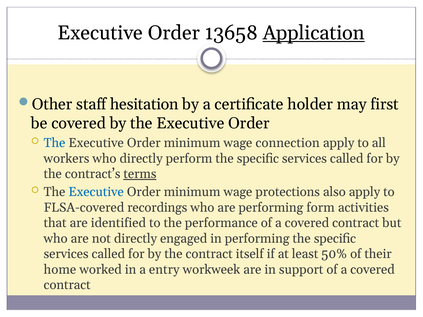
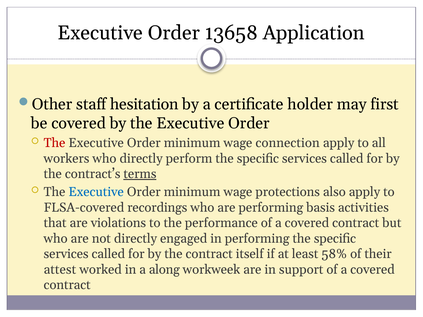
Application underline: present -> none (314, 33)
The colour: blue -> red (55, 143)
form: form -> basis (321, 208)
identified: identified -> violations (118, 223)
50%: 50% -> 58% (334, 254)
home: home -> attest (60, 270)
entry: entry -> along (164, 270)
